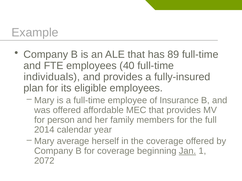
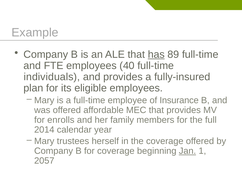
has underline: none -> present (156, 55)
person: person -> enrolls (61, 120)
average: average -> trustees (73, 142)
2072: 2072 -> 2057 (44, 161)
